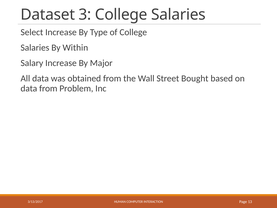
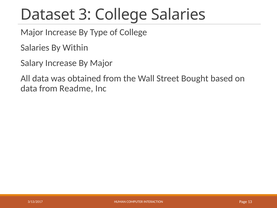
Select: Select -> Major (32, 32)
Problem: Problem -> Readme (76, 88)
